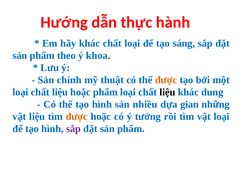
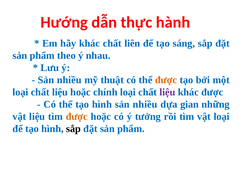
chất loại: loại -> liên (132, 43)
khoa: khoa -> nhau (98, 56)
chính: chính -> nhiều (69, 80)
hoặc phẩm: phẩm -> chính (105, 92)
liệu colour: black -> purple (167, 92)
khác dung: dung -> được (212, 92)
sắp colour: purple -> black (73, 129)
